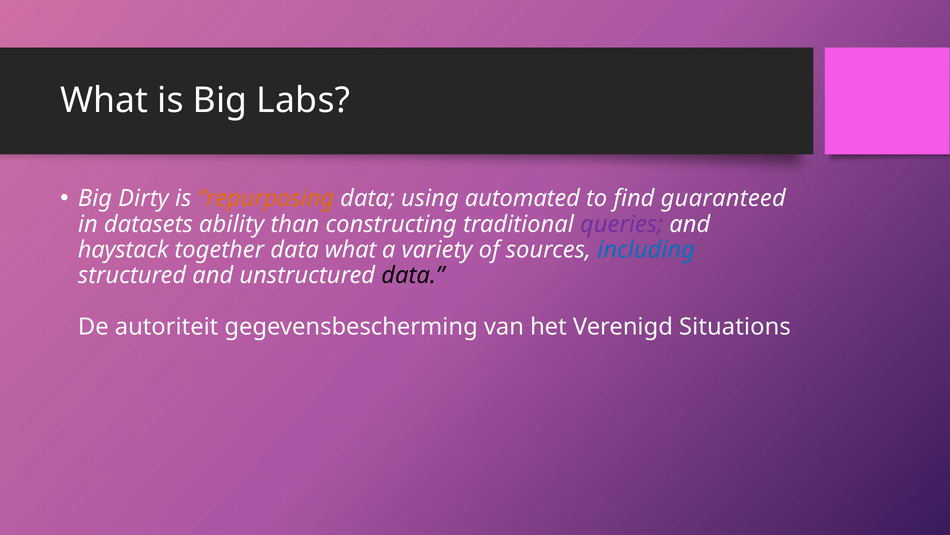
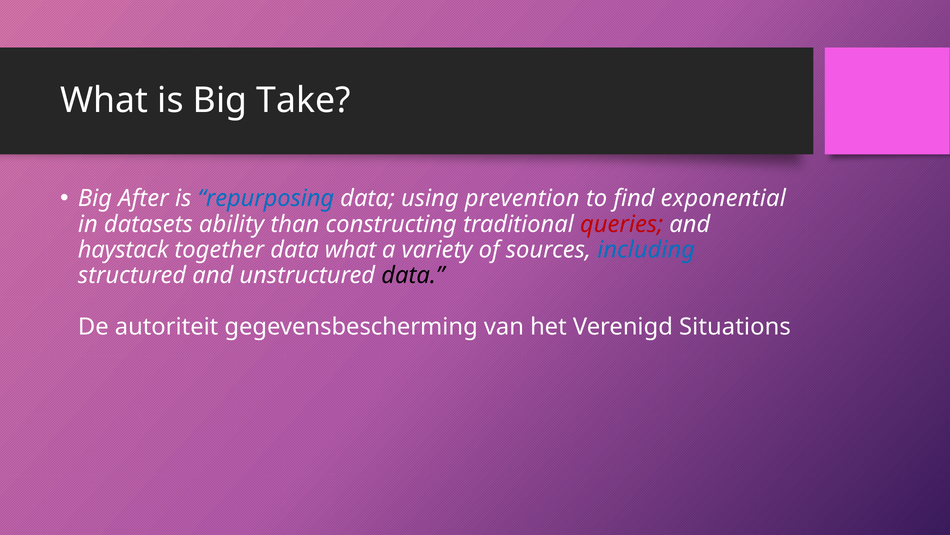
Labs: Labs -> Take (304, 101)
Dirty: Dirty -> After (143, 198)
repurposing colour: orange -> blue (266, 198)
automated: automated -> prevention (522, 198)
guaranteed: guaranteed -> exponential (723, 198)
queries colour: purple -> red (622, 224)
